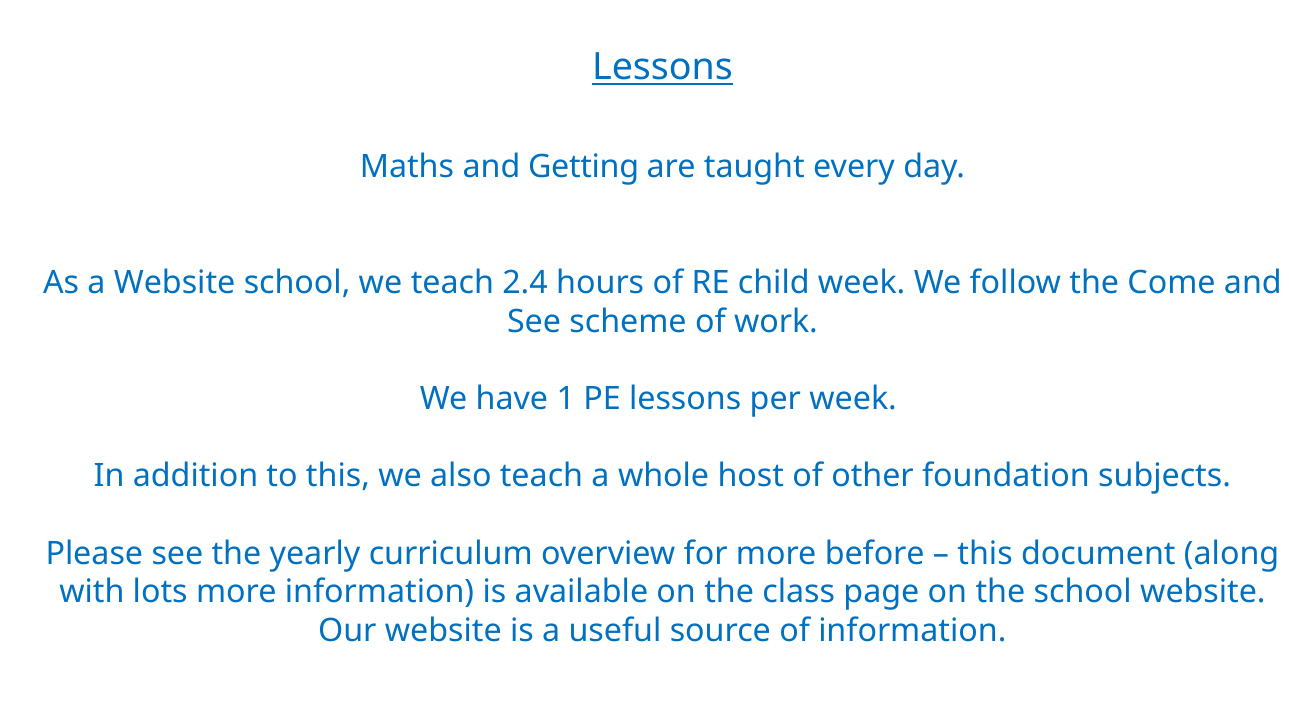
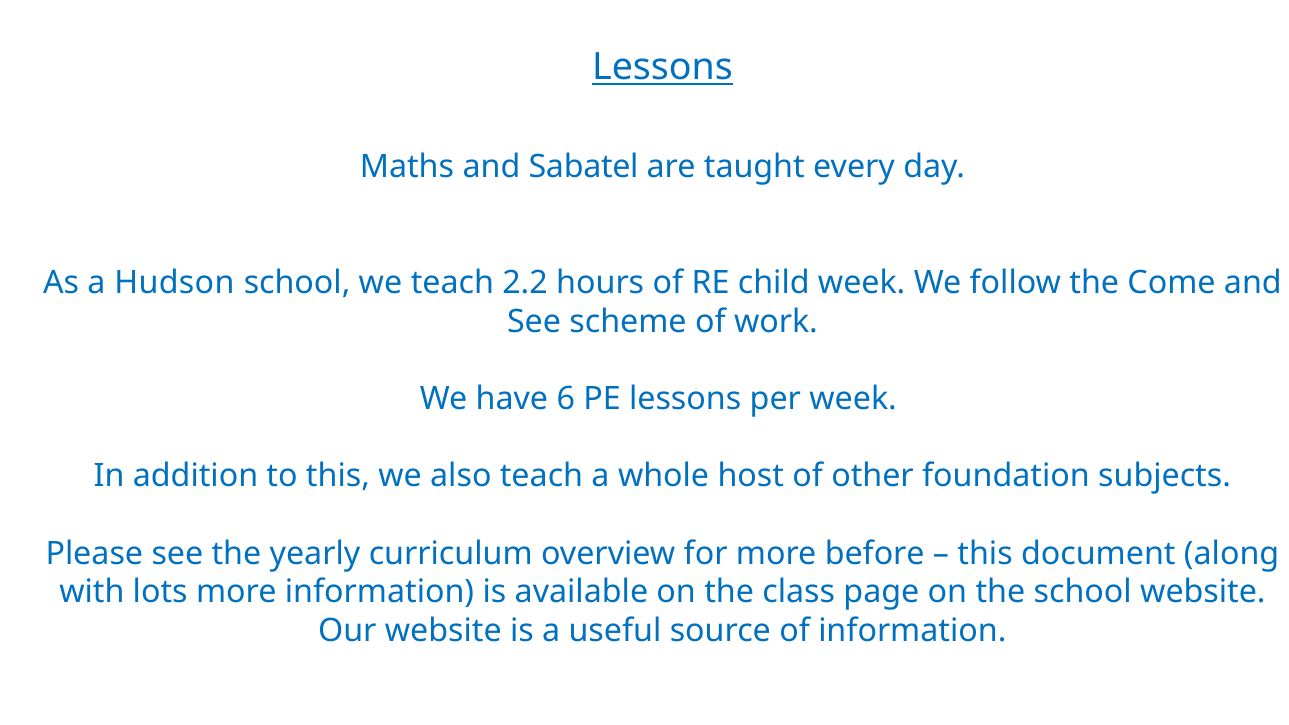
Getting: Getting -> Sabatel (584, 167)
a Website: Website -> Hudson (174, 283)
2.4: 2.4 -> 2.2 (525, 283)
1: 1 -> 6 (566, 399)
